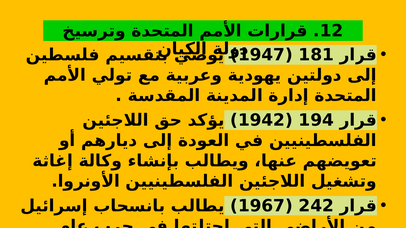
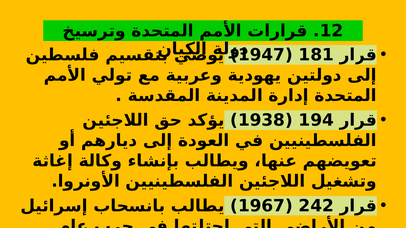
1942: 1942 -> 1938 (262, 121)
